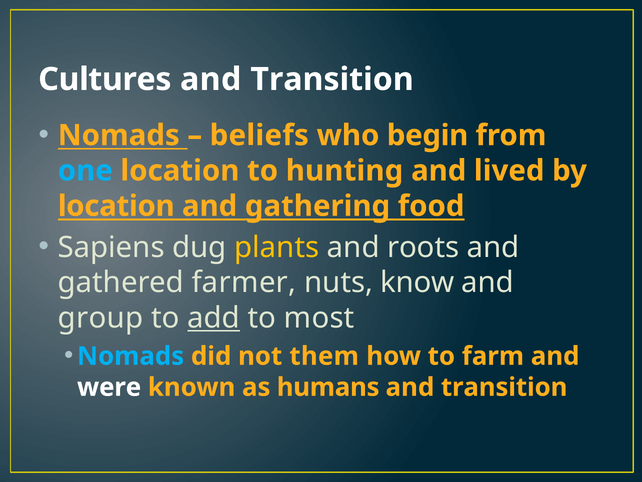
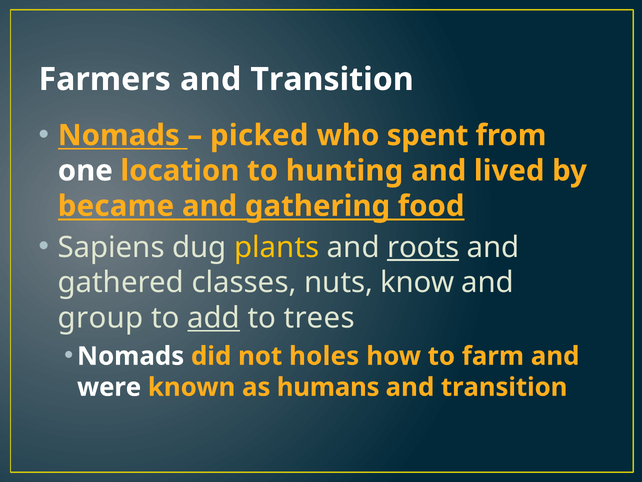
Cultures: Cultures -> Farmers (105, 79)
beliefs: beliefs -> picked (259, 135)
begin: begin -> spent (428, 135)
one colour: light blue -> white (85, 171)
location: location -> became (116, 206)
roots underline: none -> present (423, 247)
farmer: farmer -> classes (244, 282)
most: most -> trees (319, 318)
Nomads colour: light blue -> white (131, 356)
them: them -> holes (324, 356)
